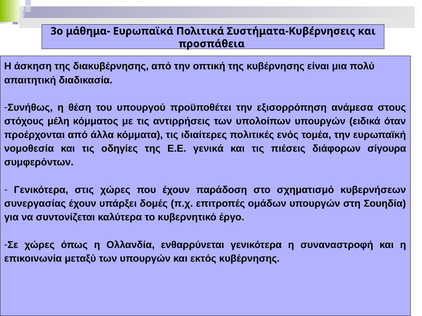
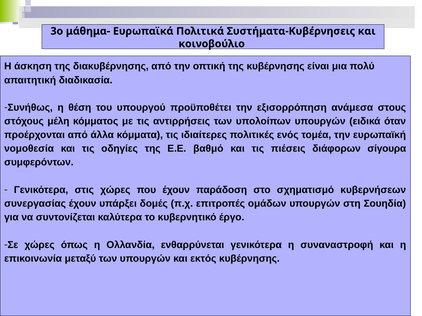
προσπάθεια: προσπάθεια -> κοινοβούλιο (212, 44)
γενικά: γενικά -> βαθμό (208, 149)
